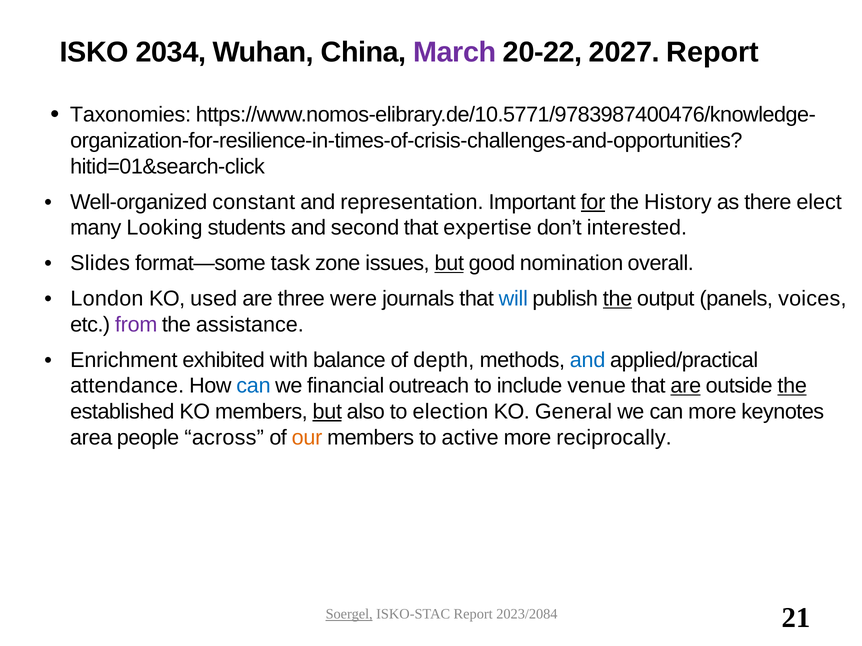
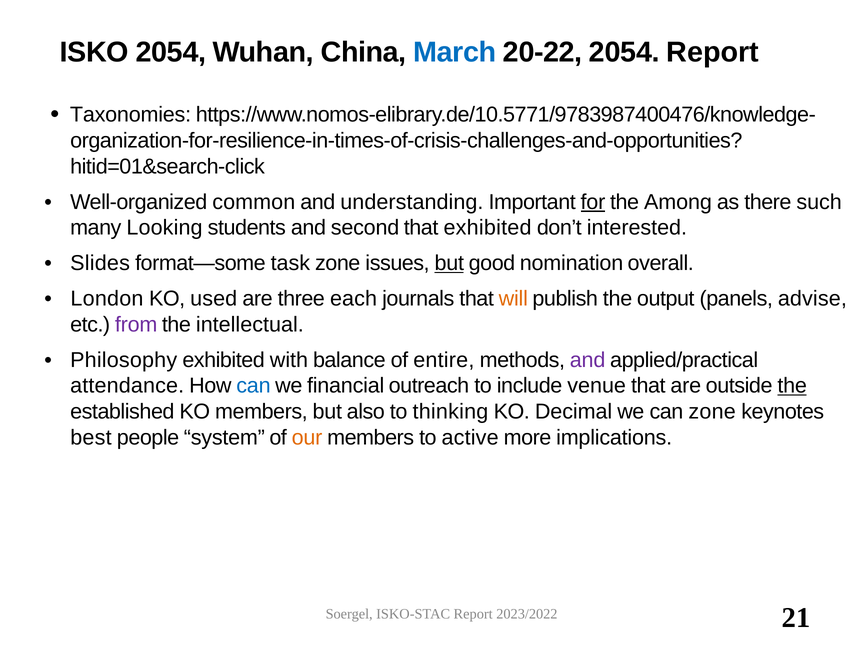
ISKO 2034: 2034 -> 2054 (171, 52)
March colour: purple -> blue (455, 52)
20-22 2027: 2027 -> 2054 (624, 52)
constant: constant -> common (254, 202)
representation: representation -> understanding (412, 202)
History: History -> Among (678, 202)
elect: elect -> such (819, 202)
that expertise: expertise -> exhibited (488, 228)
were: were -> each (354, 299)
will colour: blue -> orange (513, 299)
the underline: present -> none (618, 299)
voices: voices -> advise (812, 299)
assistance: assistance -> intellectual (250, 325)
Enrichment: Enrichment -> Philosophy (124, 360)
depth: depth -> entire (444, 360)
and colour: blue -> purple (588, 360)
are underline: present -> none (686, 386)
but underline: present -> none (327, 412)
election: election -> thinking (450, 412)
General: General -> Decimal (574, 412)
can more: more -> zone (712, 412)
area: area -> best (91, 438)
across: across -> system (224, 438)
reciprocally: reciprocally -> implications (614, 438)
Soergel underline: present -> none (349, 615)
2023/2084: 2023/2084 -> 2023/2022 (527, 615)
